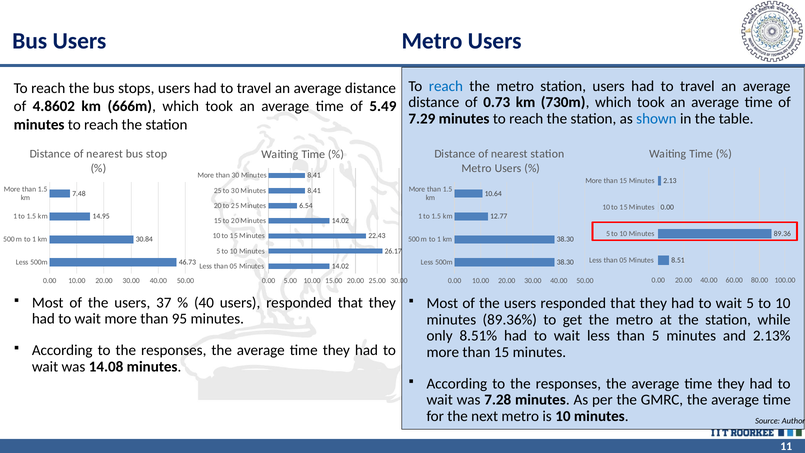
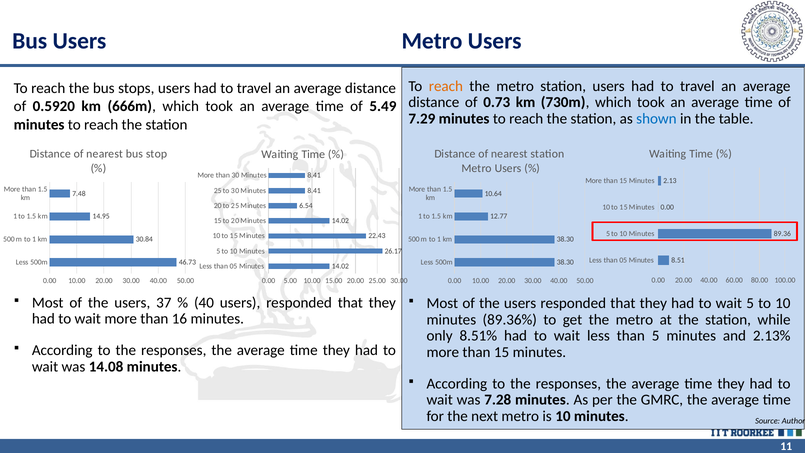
reach colour: blue -> orange (446, 86)
4.8602: 4.8602 -> 0.5920 (54, 106)
95: 95 -> 16 (179, 319)
